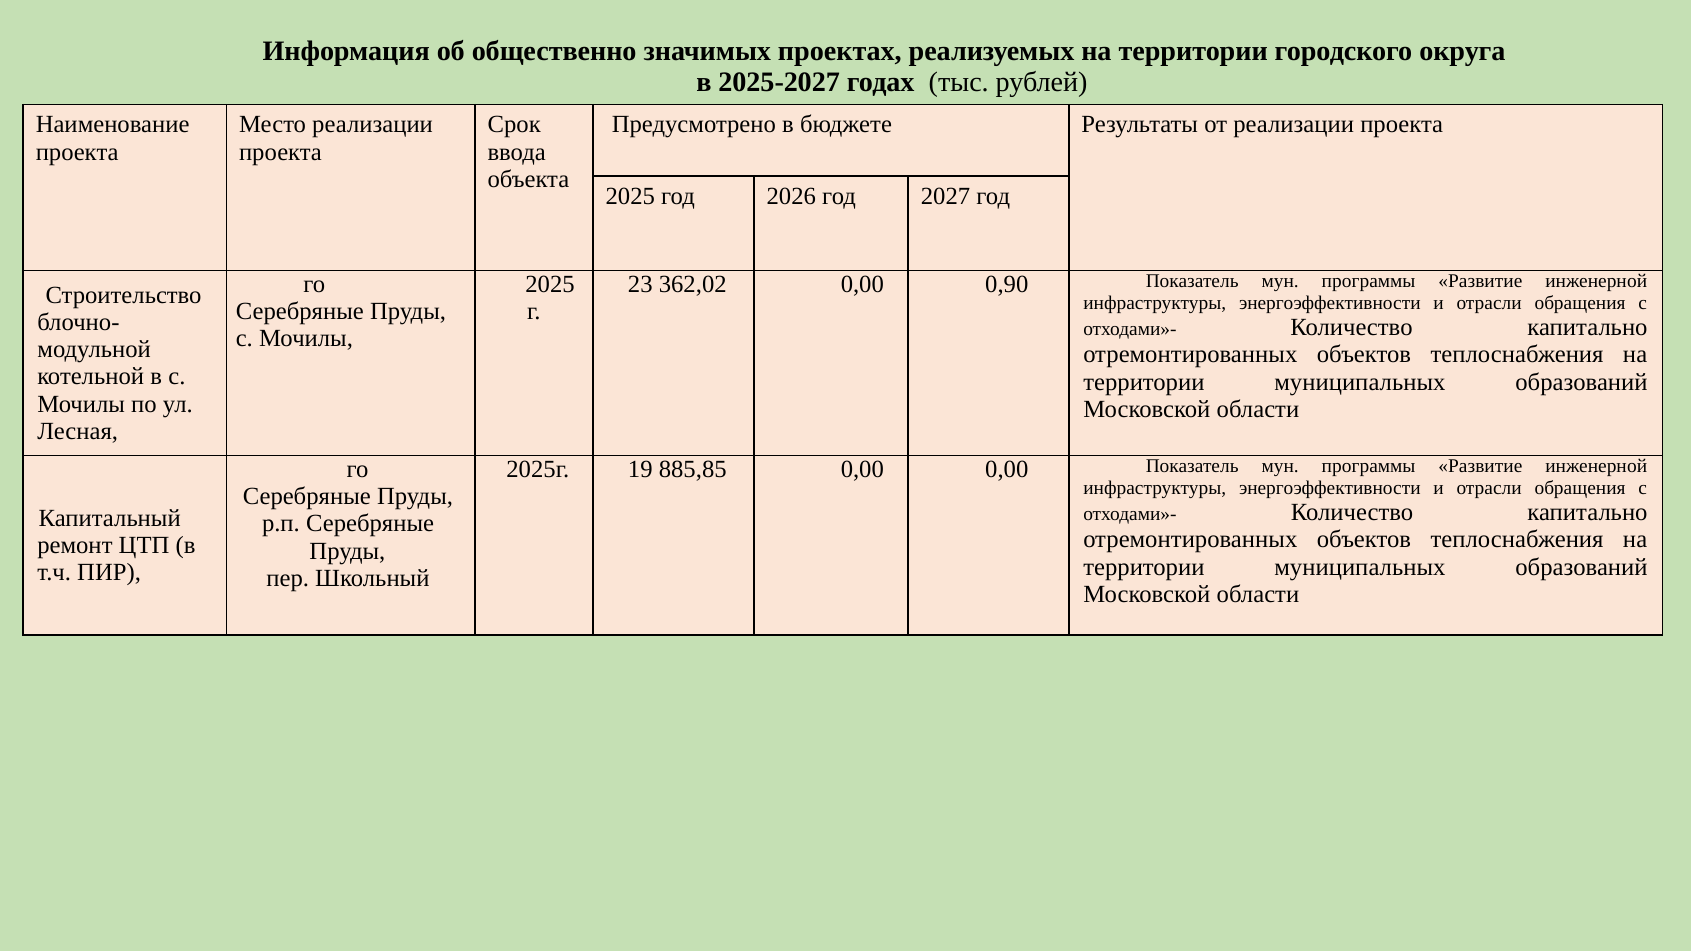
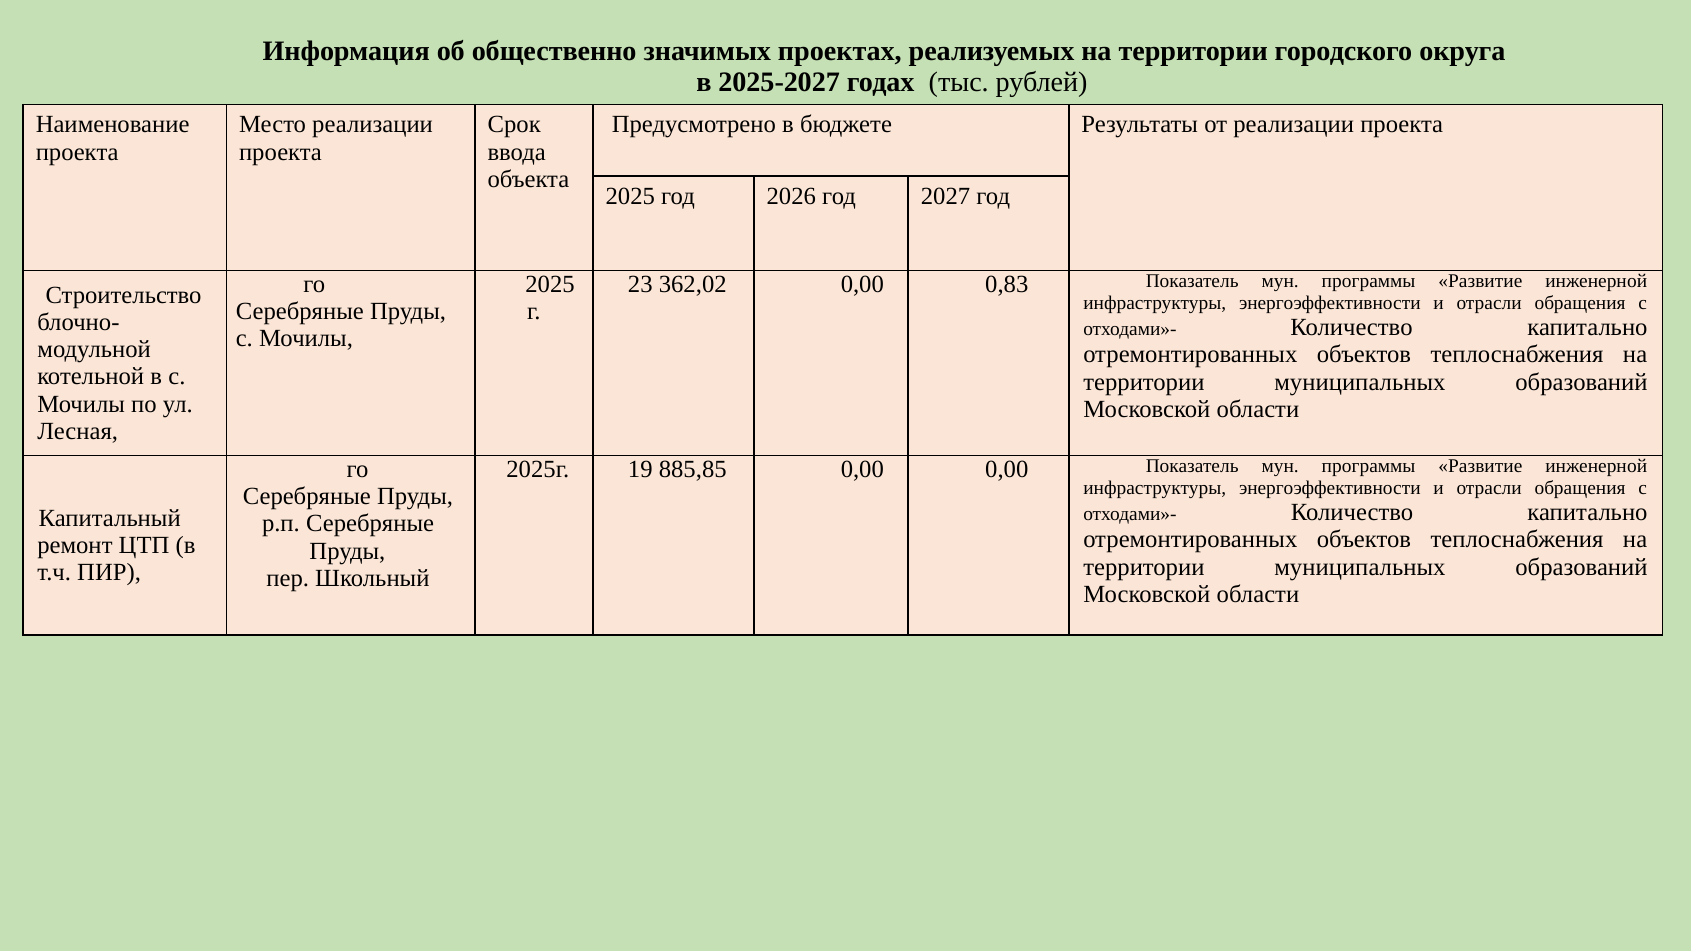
0,90: 0,90 -> 0,83 (1007, 284)
